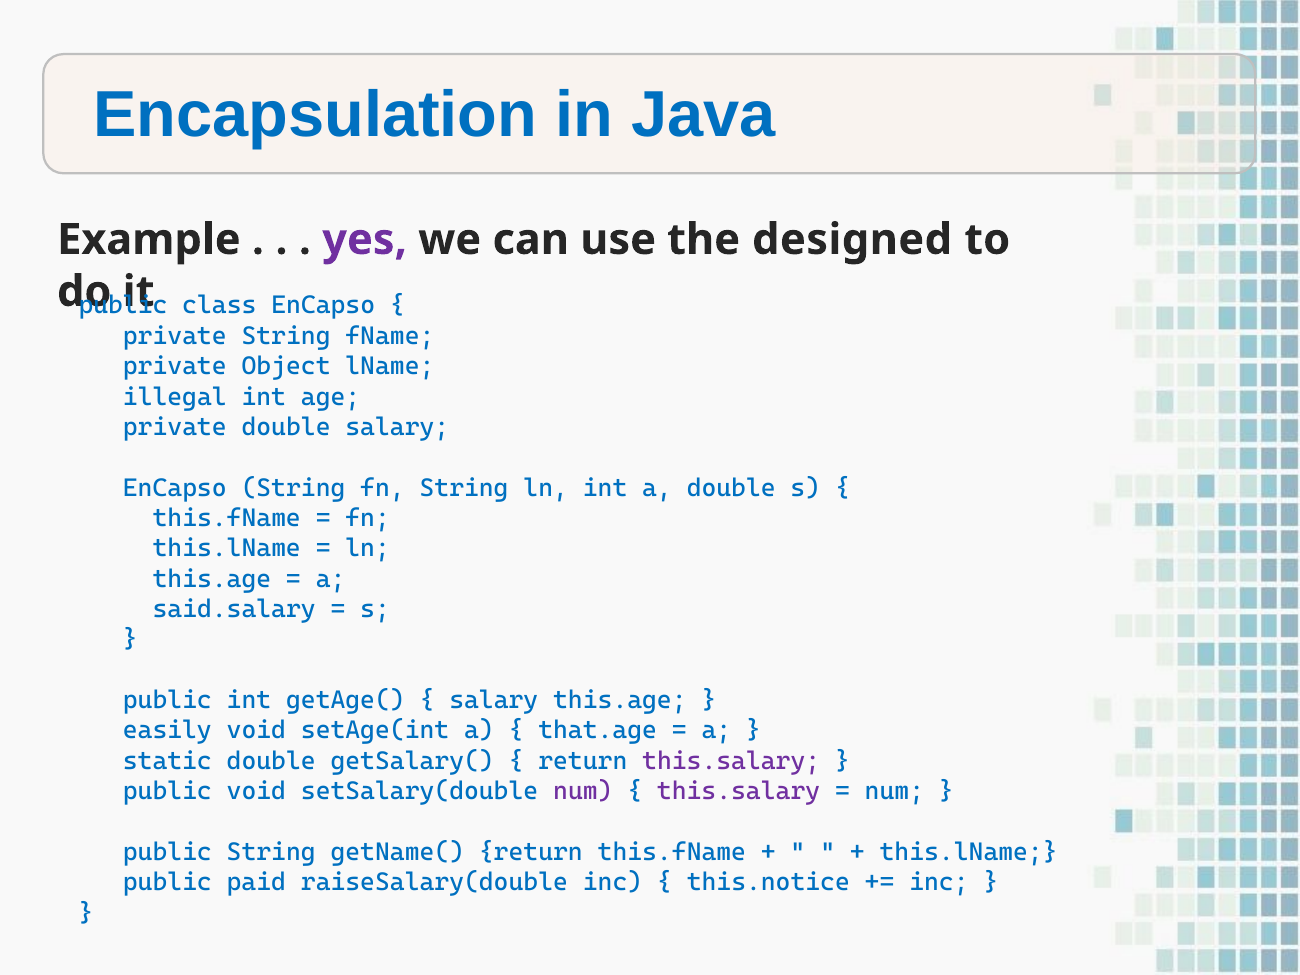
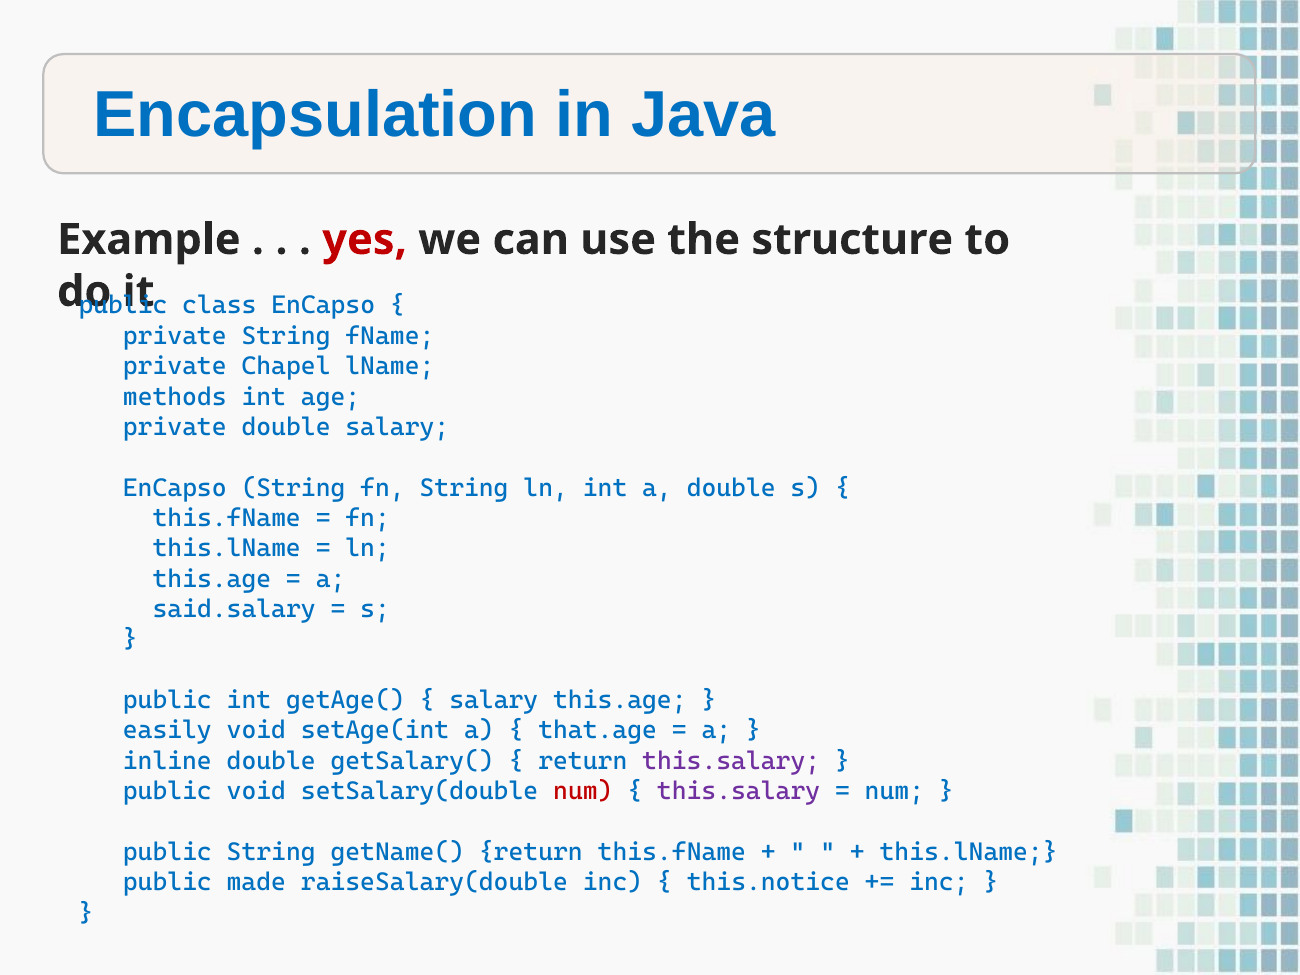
yes colour: purple -> red (365, 240)
designed: designed -> structure (852, 240)
Object: Object -> Chapel (286, 366)
illegal: illegal -> methods (175, 397)
static: static -> inline (167, 761)
num colour: purple -> red (583, 791)
paid: paid -> made (256, 882)
